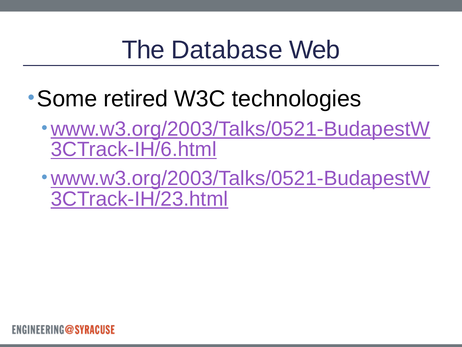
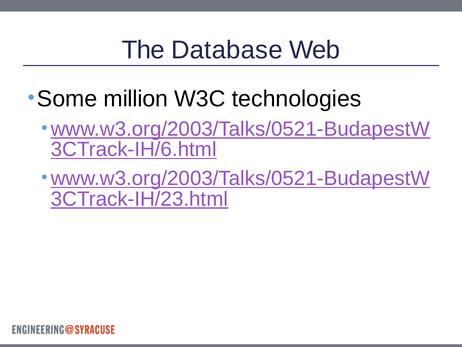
retired: retired -> million (136, 99)
